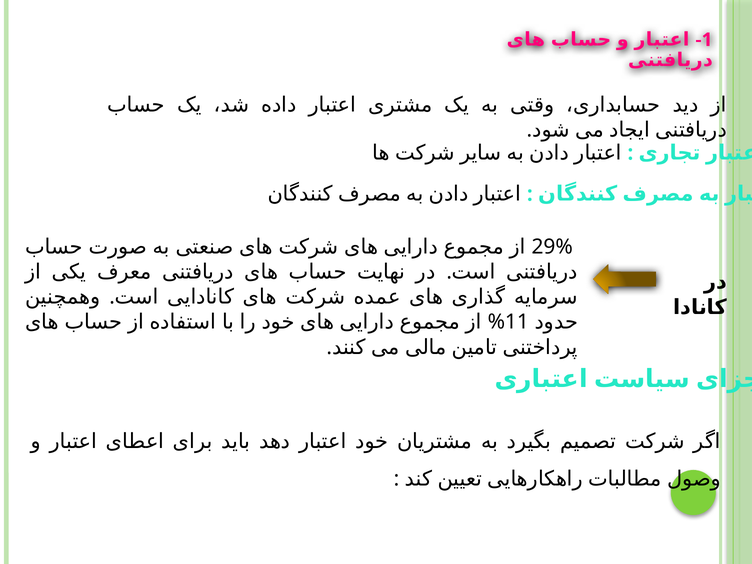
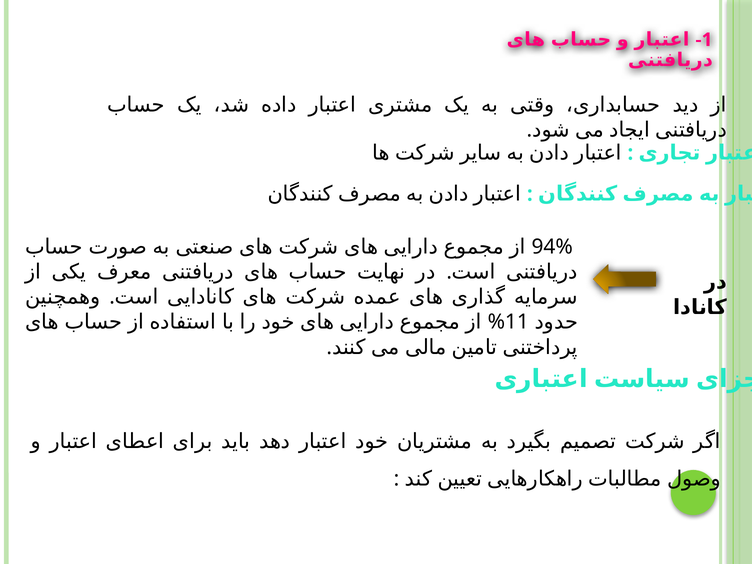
29%: 29% -> 94% (552, 247)
